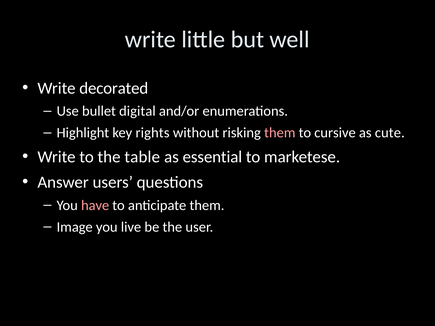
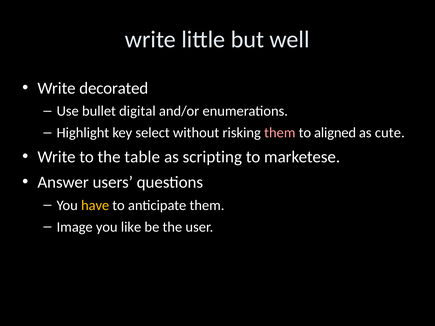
rights: rights -> select (153, 133)
cursive: cursive -> aligned (335, 133)
essential: essential -> scripting (212, 157)
have colour: pink -> yellow (95, 205)
live: live -> like (131, 227)
